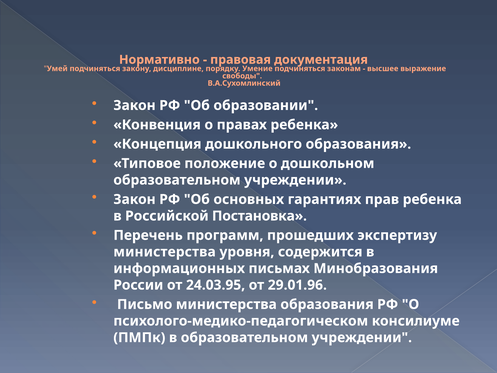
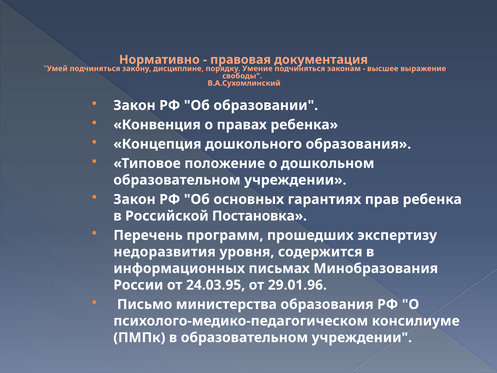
министерства: министерства -> недоразвития (165, 252)
